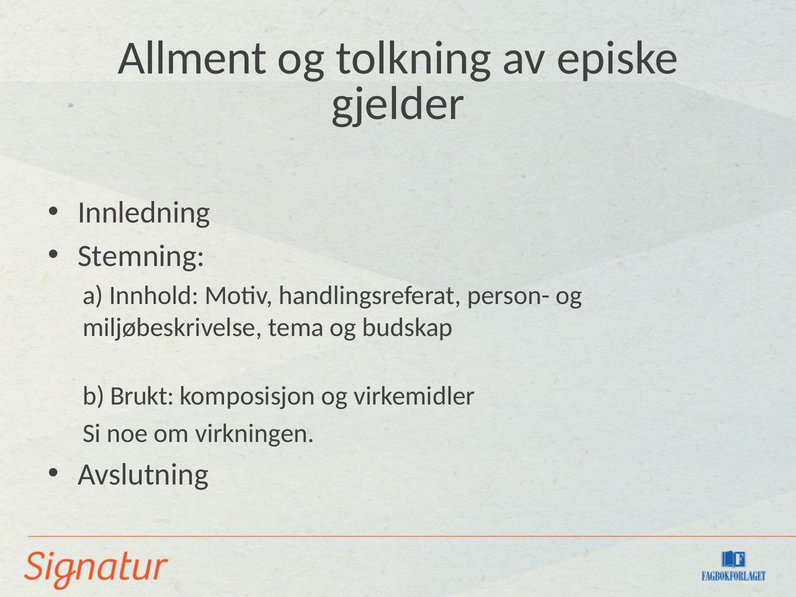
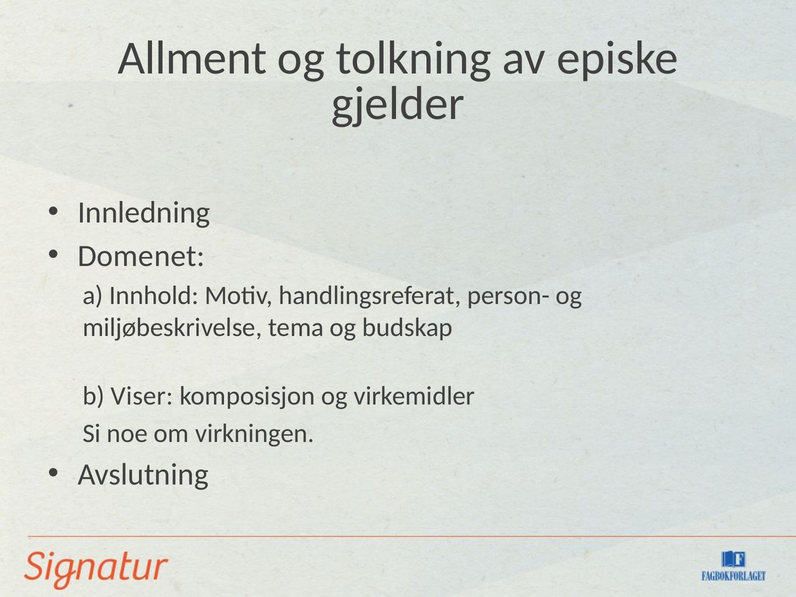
Stemning: Stemning -> Domenet (141, 256)
Brukt: Brukt -> Viser (142, 396)
